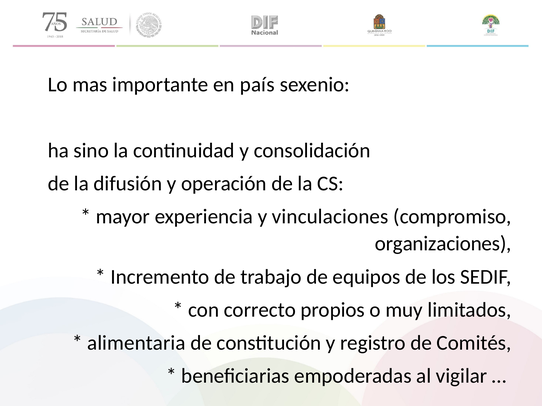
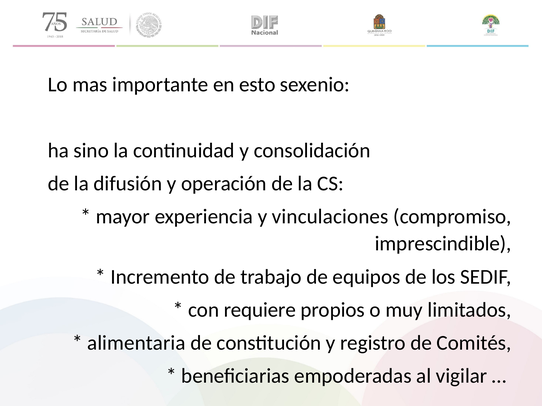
país: país -> esto (257, 85)
organizaciones: organizaciones -> imprescindible (443, 244)
correcto: correcto -> requiere (260, 310)
